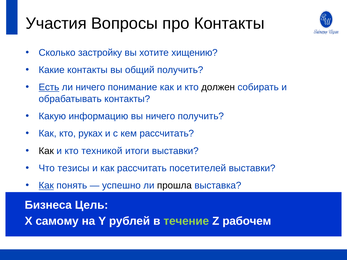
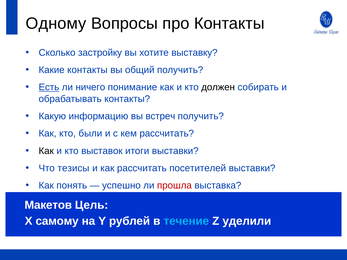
Участия: Участия -> Одному (56, 24)
хищению: хищению -> выставку (194, 53)
вы ничего: ничего -> встреч (160, 116)
руках: руках -> были (90, 134)
техникой: техникой -> выставок (102, 151)
Как underline: present -> none (46, 186)
прошла colour: black -> red (174, 186)
Бизнеса: Бизнеса -> Макетов (48, 205)
течение colour: light green -> light blue (186, 221)
рабочем: рабочем -> уделили (247, 221)
